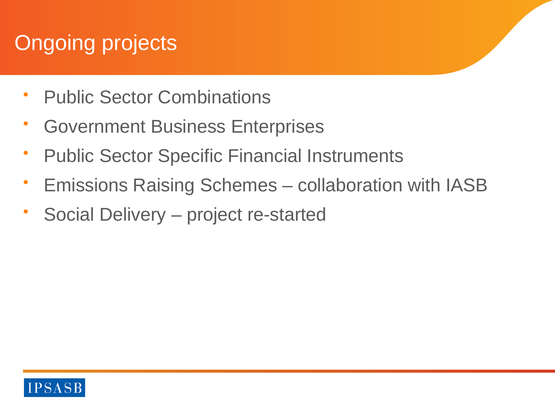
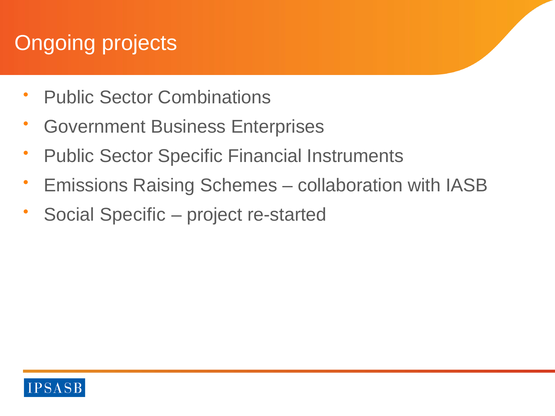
Social Delivery: Delivery -> Specific (133, 215)
